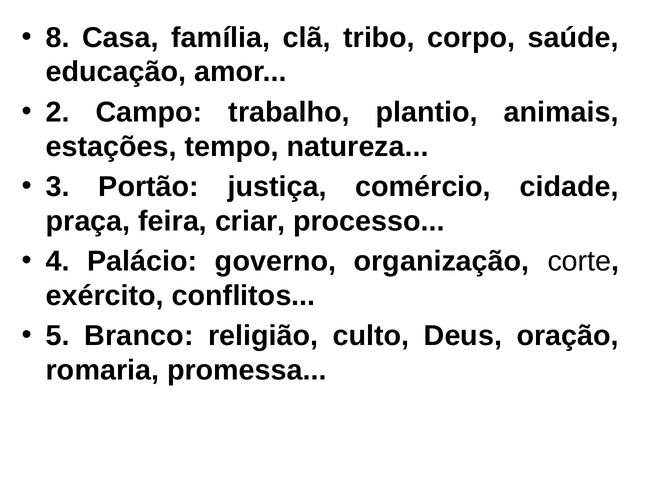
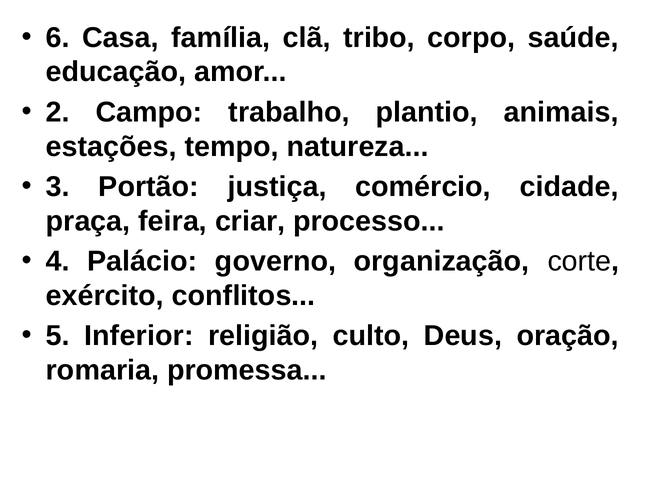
8: 8 -> 6 (58, 38)
Branco: Branco -> Inferior (139, 336)
